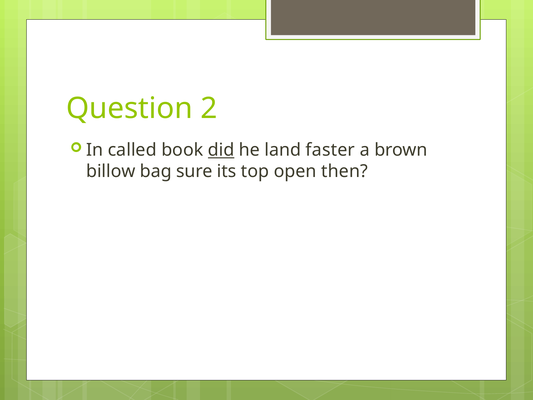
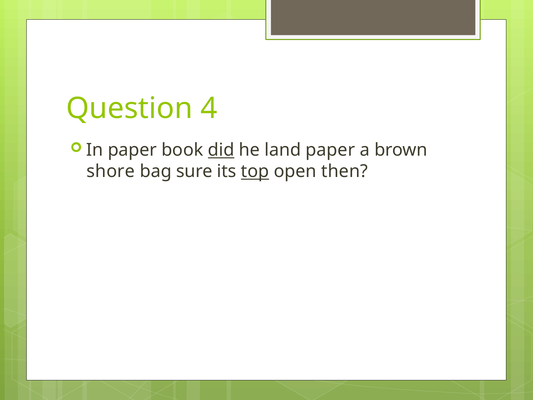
2: 2 -> 4 (209, 108)
In called: called -> paper (132, 150)
land faster: faster -> paper (330, 150)
billow: billow -> shore (111, 171)
top underline: none -> present (255, 171)
